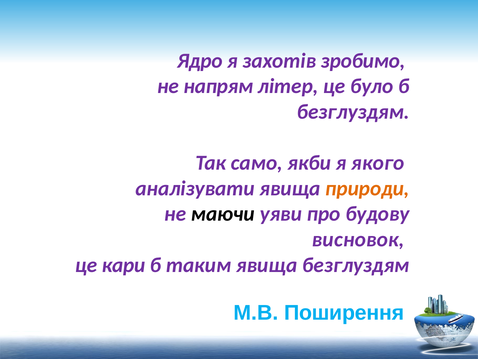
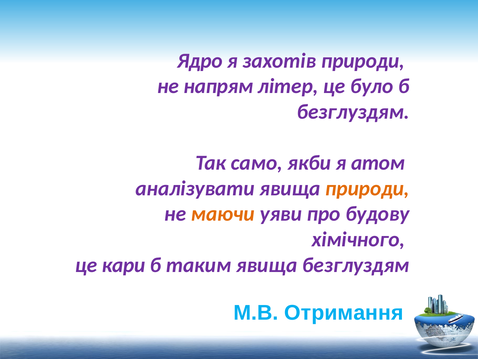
захотів зробимо: зробимо -> природи (363, 61)
якого: якого -> атом (378, 163)
маючи colour: black -> orange (223, 214)
висновок: висновок -> хімічного (358, 239)
Поширення: Поширення -> Отримання (344, 312)
